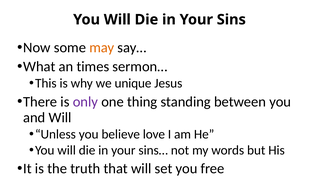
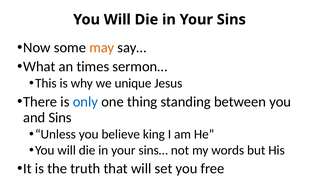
only colour: purple -> blue (85, 101)
and Will: Will -> Sins (60, 117)
love: love -> king (154, 134)
